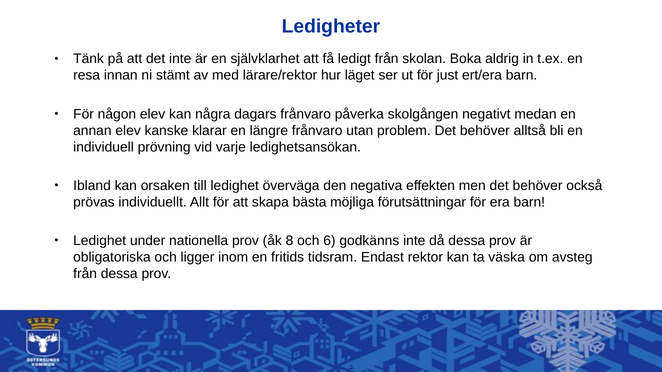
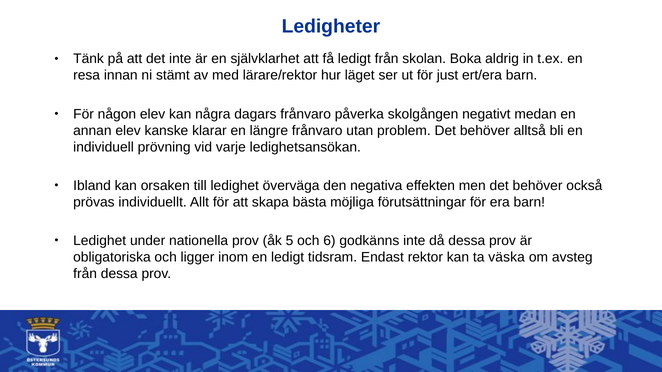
8: 8 -> 5 (290, 241)
en fritids: fritids -> ledigt (288, 258)
